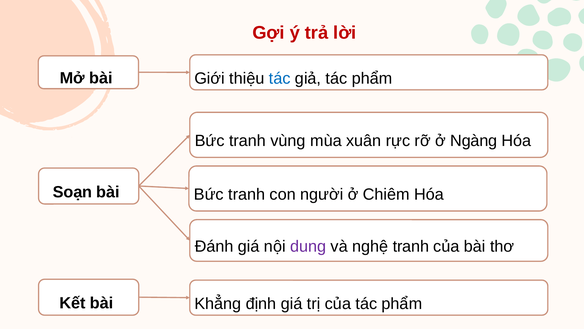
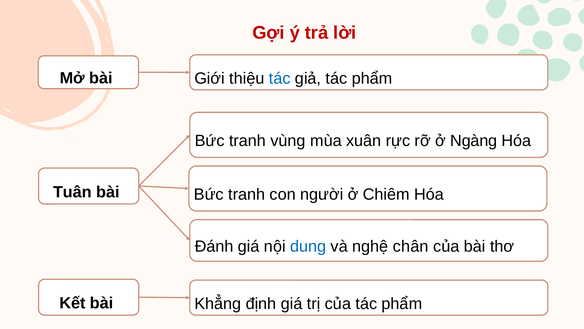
Soạn: Soạn -> Tuân (72, 192)
dung colour: purple -> blue (308, 246)
nghệ tranh: tranh -> chân (411, 246)
